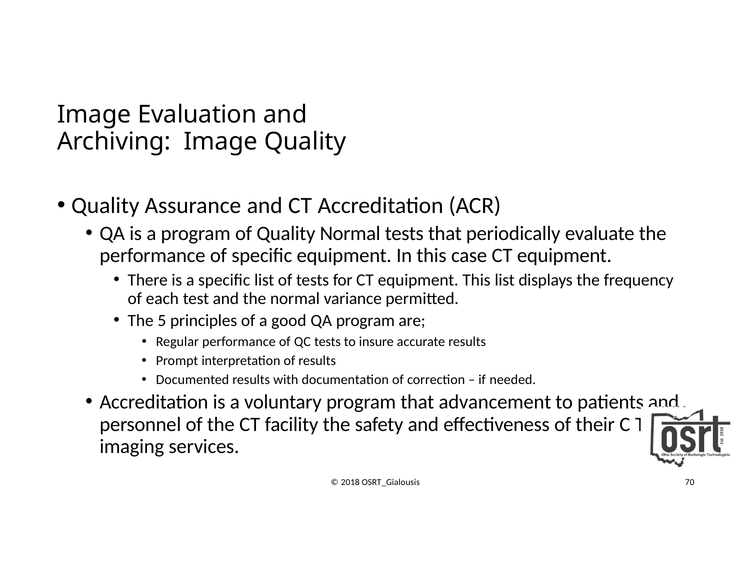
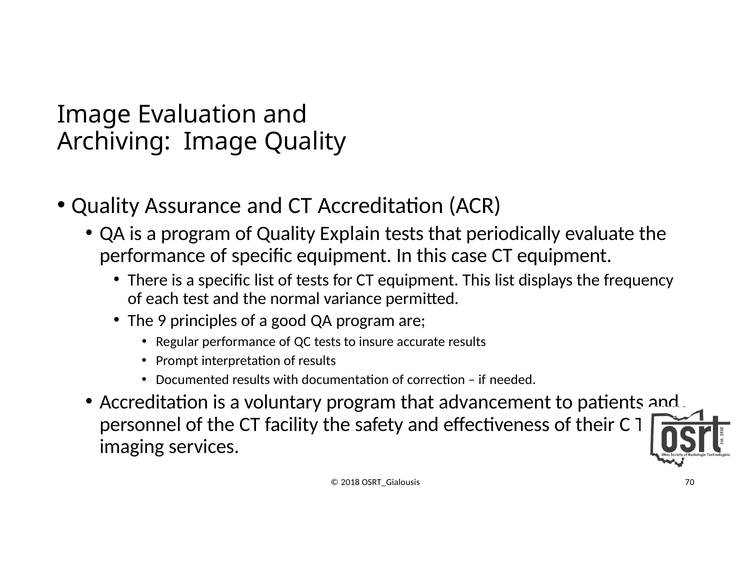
Quality Normal: Normal -> Explain (350, 234)
5: 5 -> 9 (162, 321)
